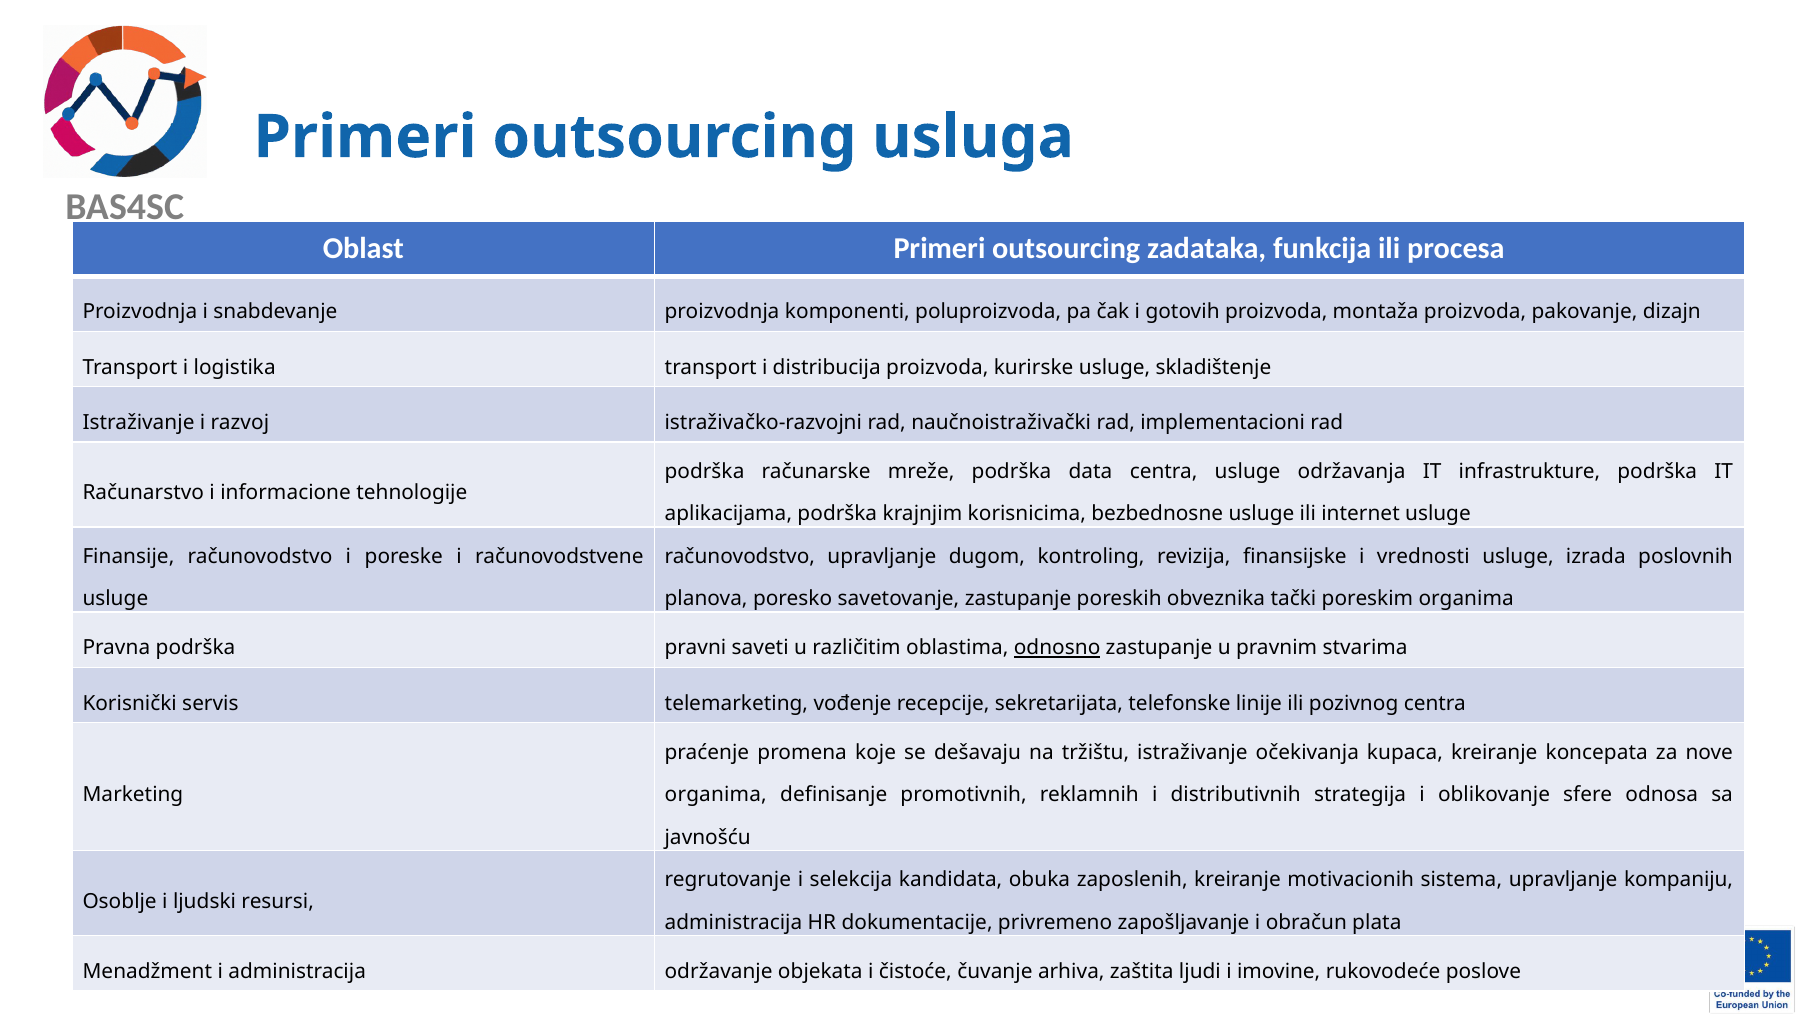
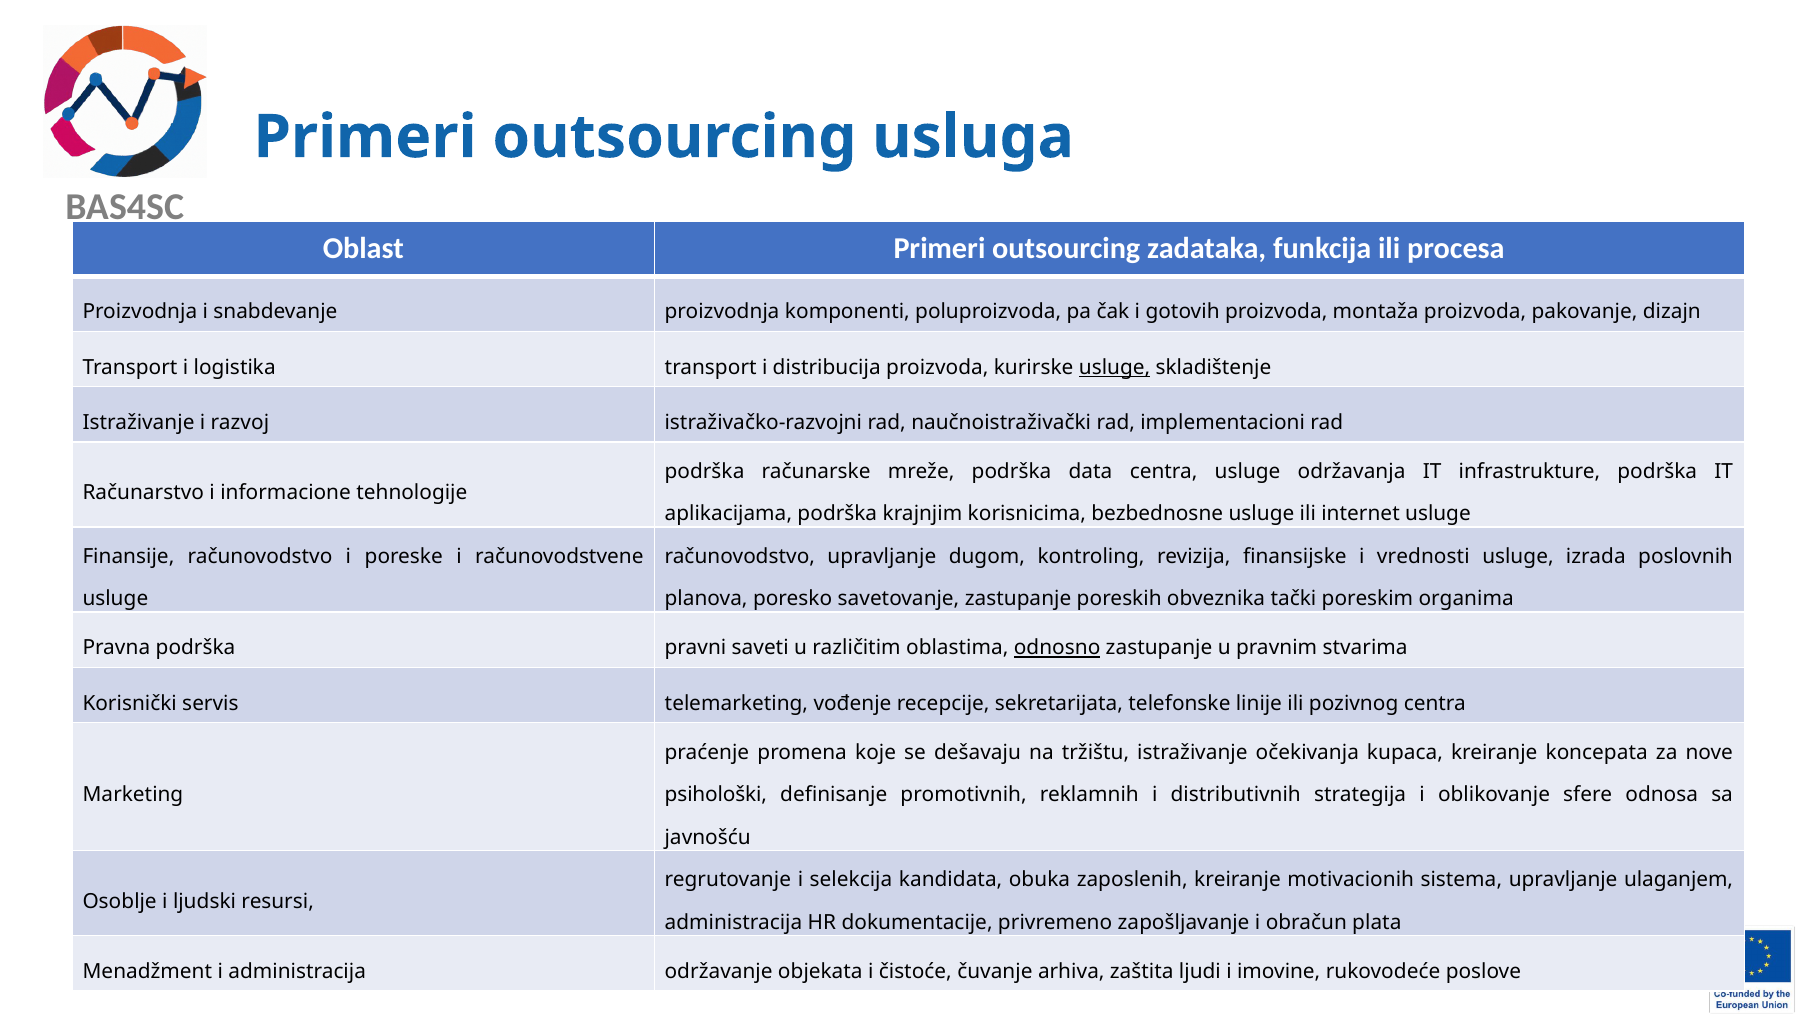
usluge underline: none -> present (1115, 367)
organima: organima -> psihološki (716, 795)
kompaniju: kompaniju -> ulaganjem (1679, 880)
